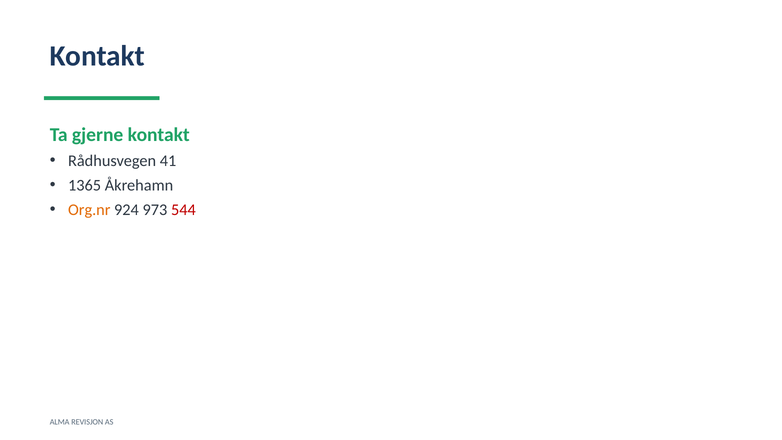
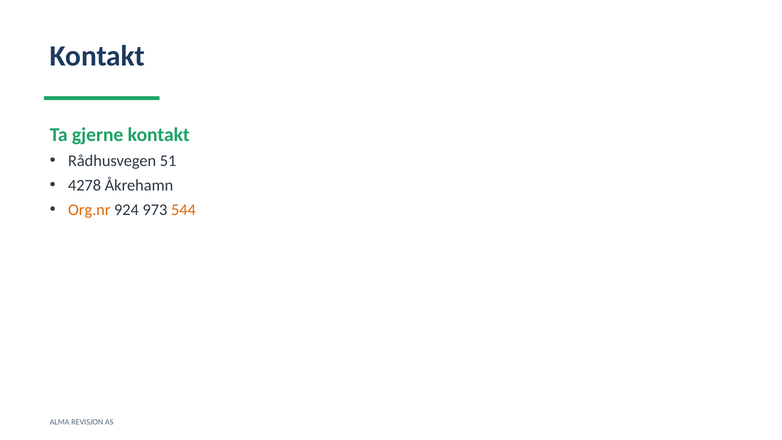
41: 41 -> 51 (168, 161)
1365: 1365 -> 4278 (85, 185)
544 colour: red -> orange (183, 210)
